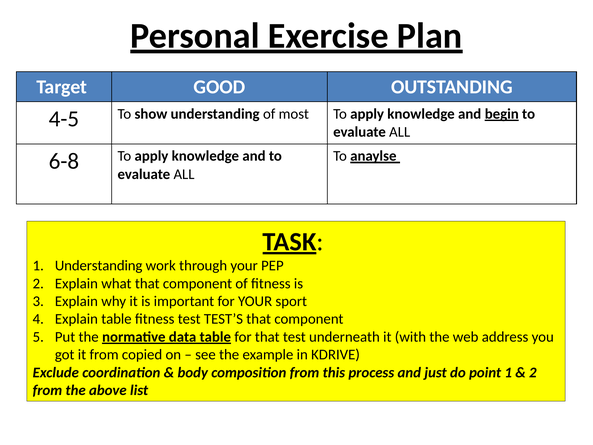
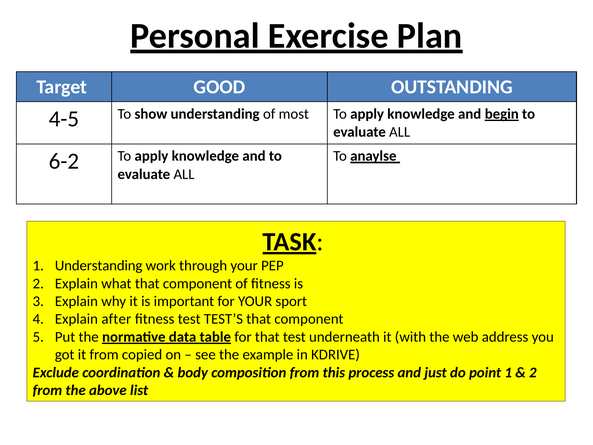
6-8: 6-8 -> 6-2 (64, 161)
Explain table: table -> after (116, 319)
